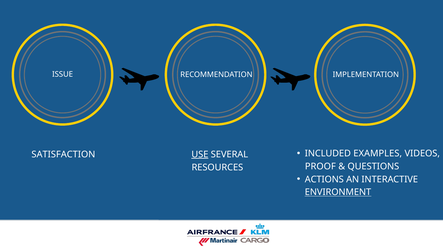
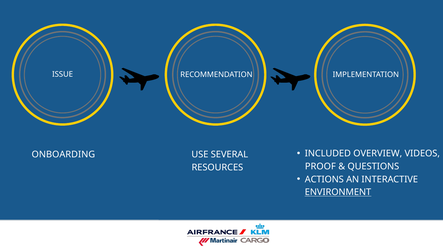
EXAMPLES: EXAMPLES -> OVERVIEW (378, 154)
SATISFACTION: SATISFACTION -> ONBOARDING (63, 155)
USE underline: present -> none (200, 155)
